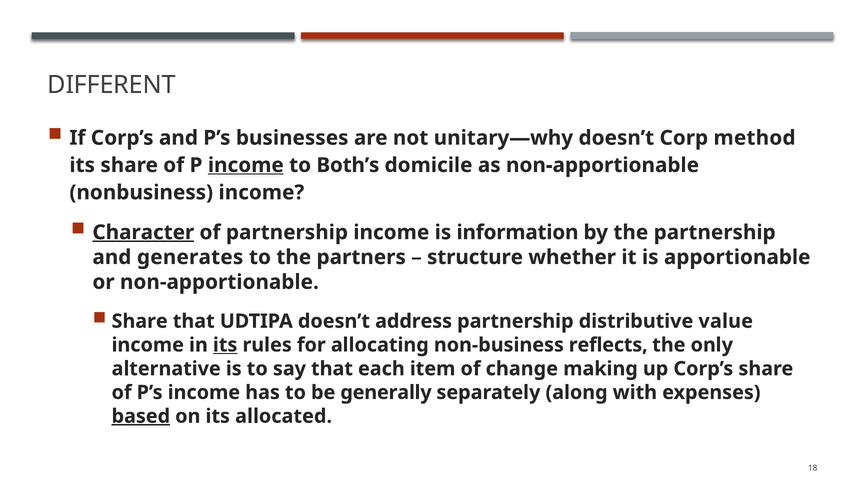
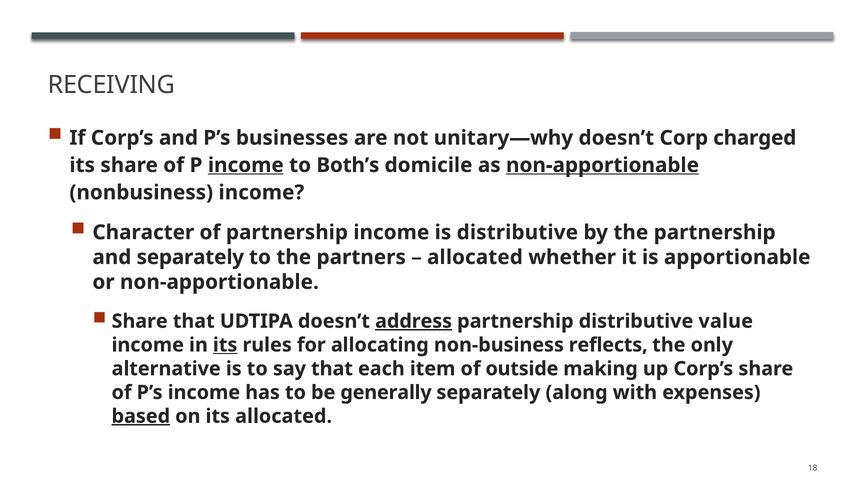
DIFFERENT: DIFFERENT -> RECEIVING (111, 85)
method: method -> charged (755, 138)
non-apportionable underline: none -> present (603, 165)
Character underline: present -> none (143, 233)
is information: information -> distributive (517, 233)
and generates: generates -> separately (190, 258)
structure: structure -> allocated (475, 258)
address underline: none -> present (414, 322)
change: change -> outside (522, 369)
